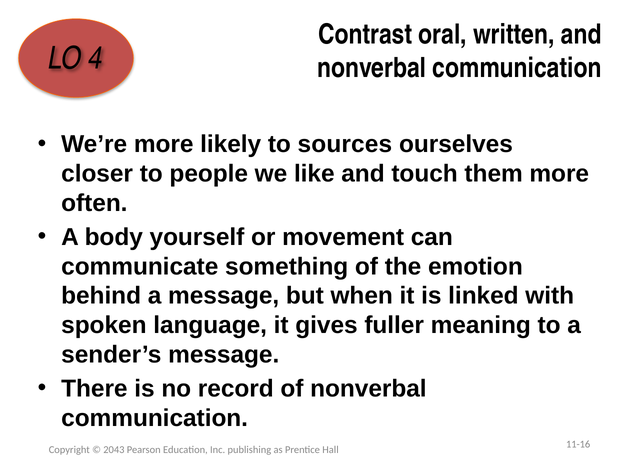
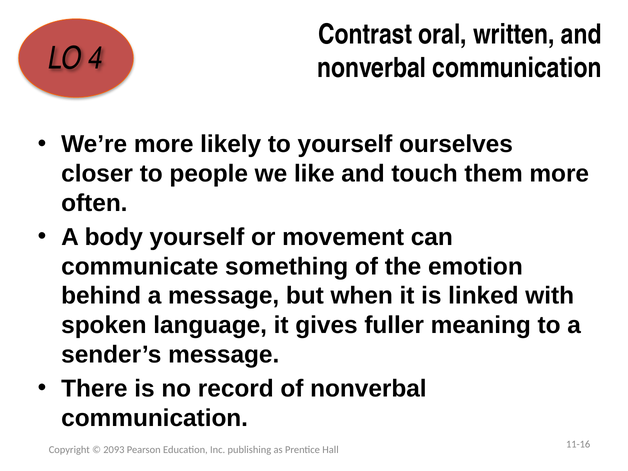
to sources: sources -> yourself (345, 144)
2043: 2043 -> 2093 (114, 450)
